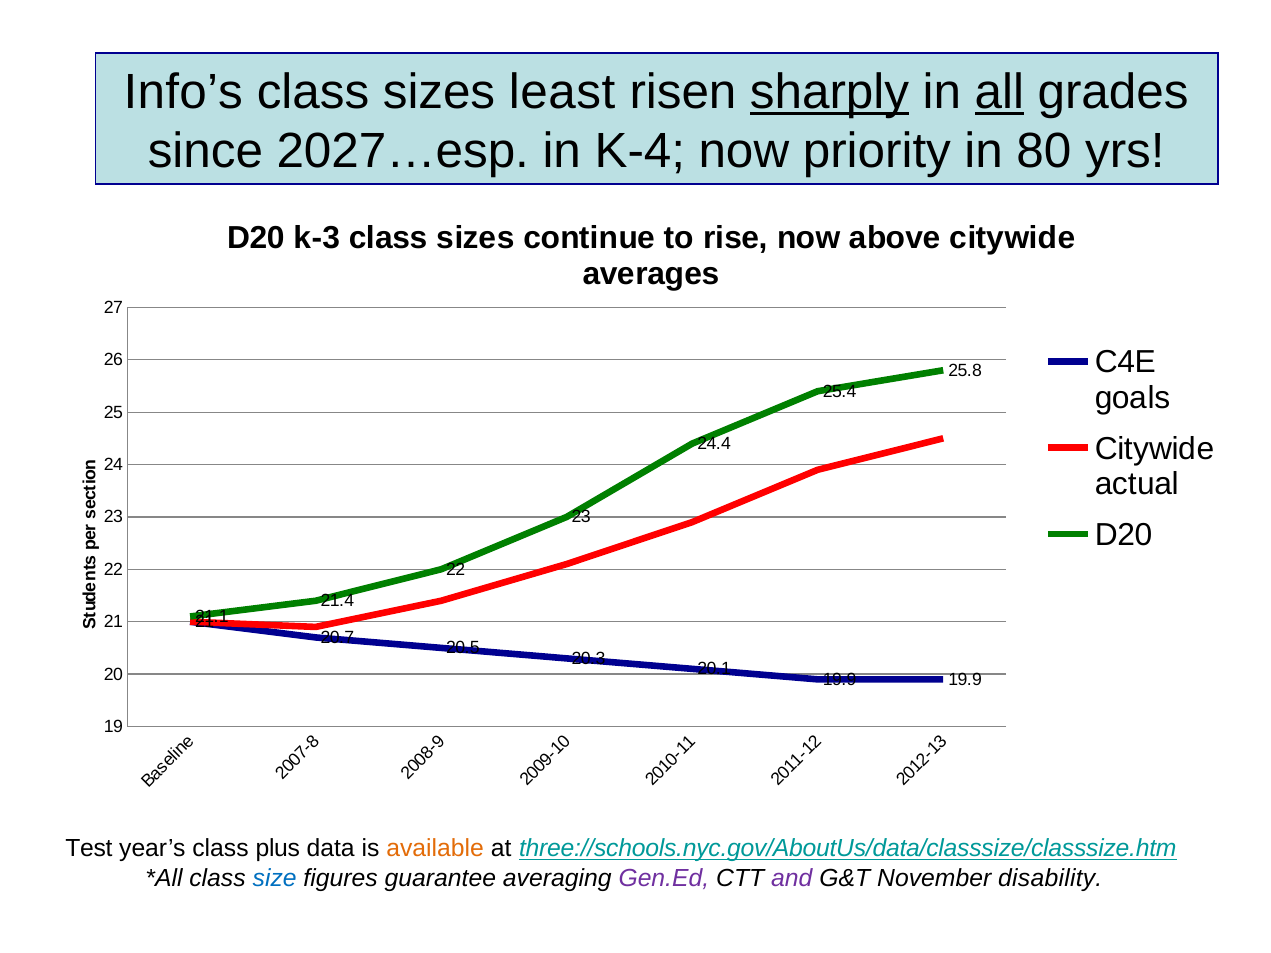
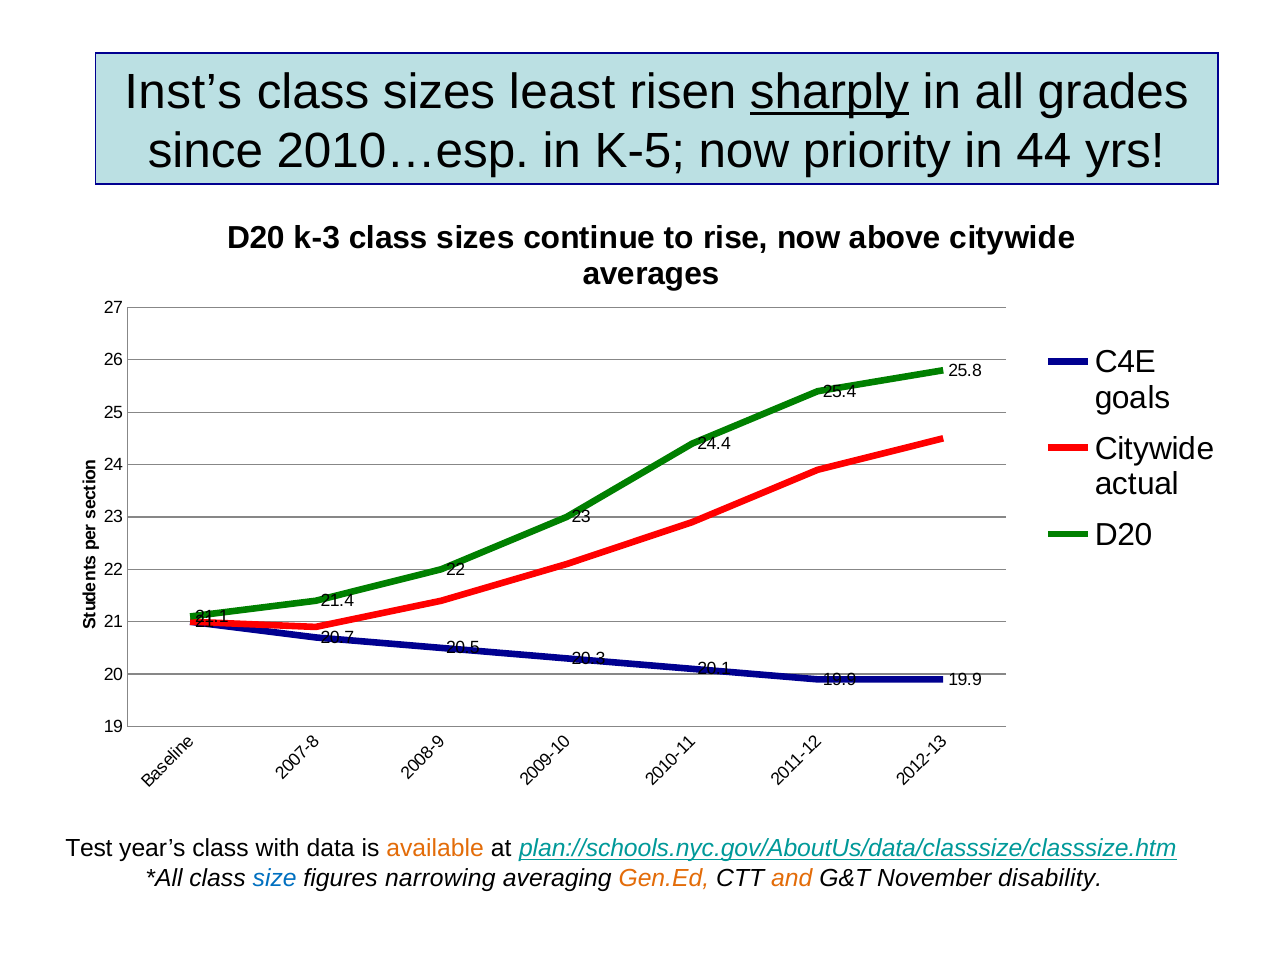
Info’s: Info’s -> Inst’s (183, 92)
all underline: present -> none (999, 92)
2027…esp: 2027…esp -> 2010…esp (403, 152)
K-4: K-4 -> K-5 (640, 152)
80: 80 -> 44 (1044, 152)
plus: plus -> with (278, 849)
three://schools.nyc.gov/AboutUs/data/classsize/classsize.htm: three://schools.nyc.gov/AboutUs/data/classsize/classsize.htm -> plan://schools.nyc.gov/AboutUs/data/classsize/classsize.htm (848, 849)
guarantee: guarantee -> narrowing (440, 879)
Gen.Ed colour: purple -> orange (664, 879)
and colour: purple -> orange (792, 879)
